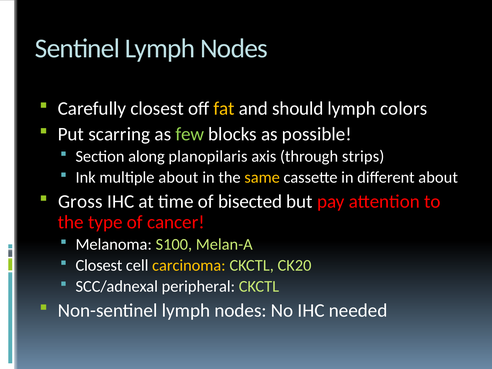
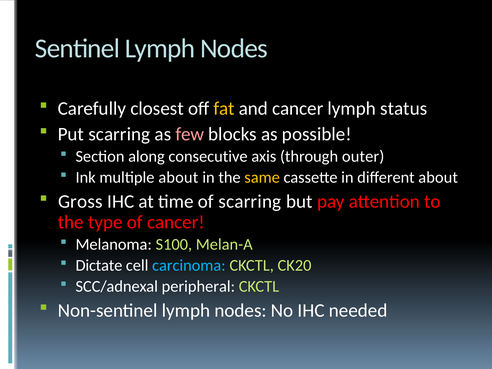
and should: should -> cancer (298, 109)
colors: colors -> status (404, 109)
few colour: light green -> pink (190, 134)
planopilaris: planopilaris -> consecutive (208, 157)
strips: strips -> outer (363, 157)
of bisected: bisected -> scarring (250, 201)
Closest: Closest -> Dictate (99, 266)
carcinoma colour: yellow -> light blue (189, 266)
